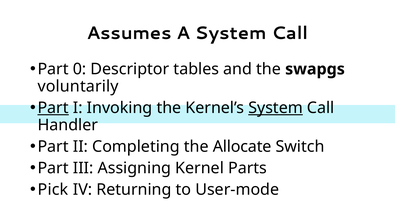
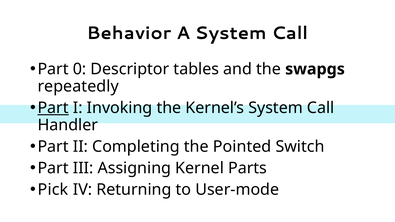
Assumes: Assumes -> Behavior (129, 33)
voluntarily: voluntarily -> repeatedly (78, 87)
System underline: present -> none (276, 108)
Allocate: Allocate -> Pointed (242, 147)
